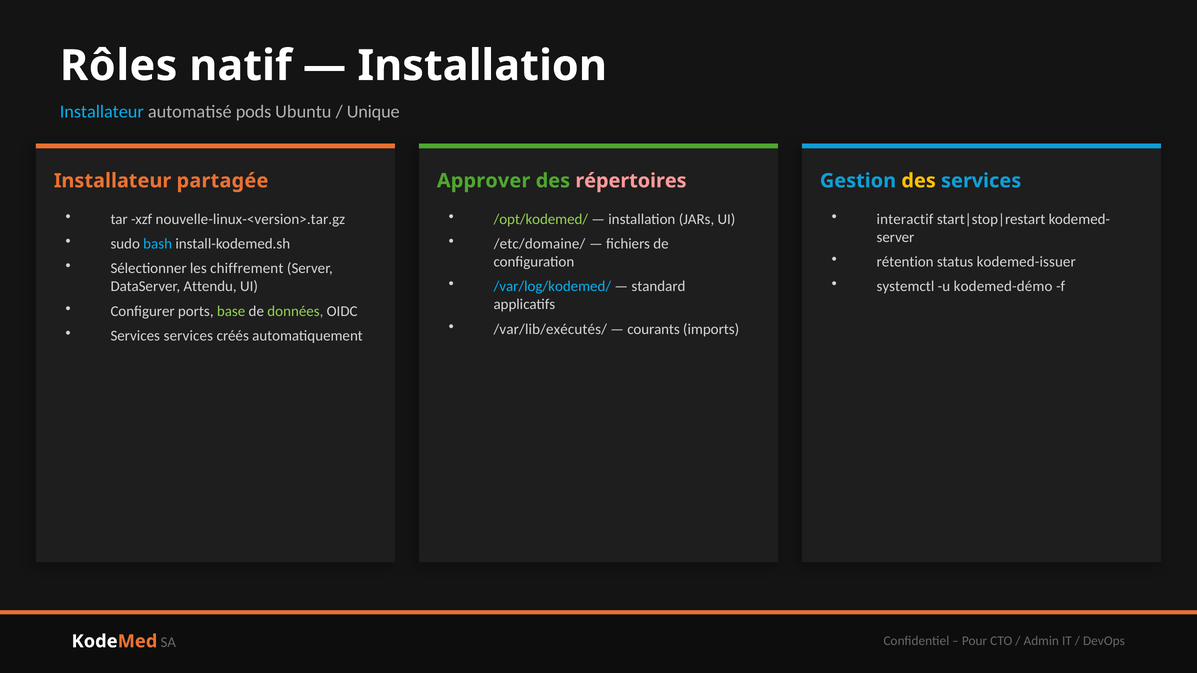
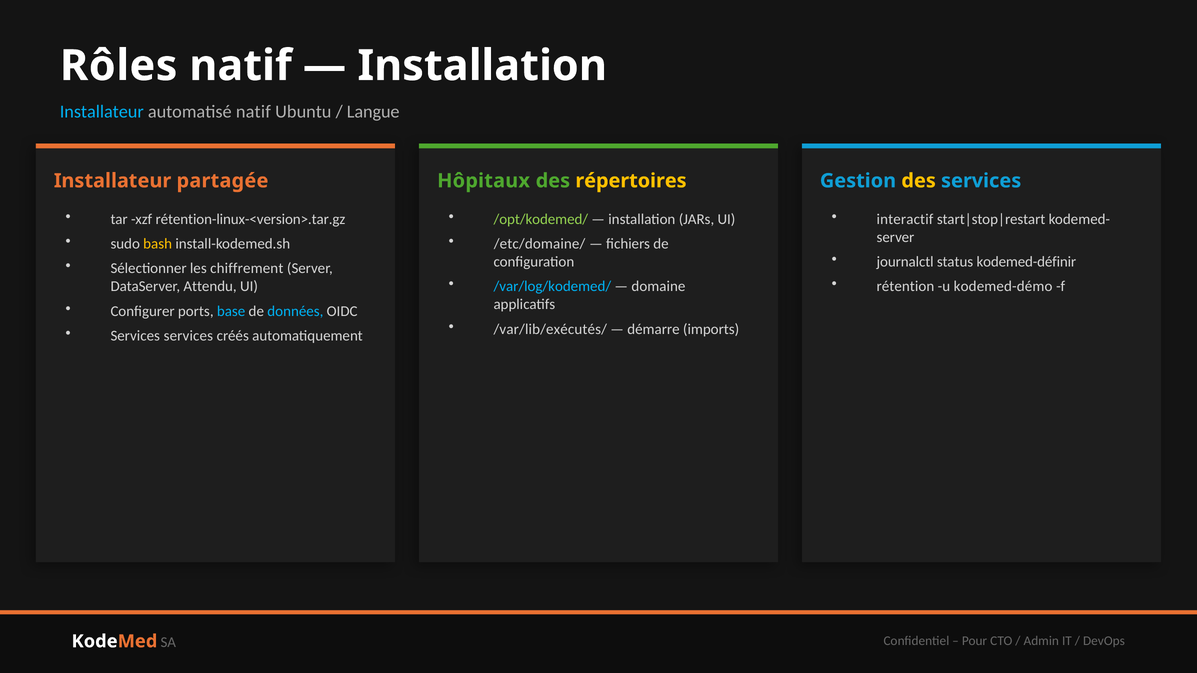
automatisé pods: pods -> natif (253, 112)
Unique: Unique -> Langue (373, 112)
Approver: Approver -> Hôpitaux (484, 181)
répertoires colour: pink -> yellow (631, 181)
nouvelle-linux-<version>.tar.gz: nouvelle-linux-<version>.tar.gz -> rétention-linux-<version>.tar.gz (250, 219)
bash colour: light blue -> yellow (158, 244)
rétention: rétention -> journalctl (905, 262)
kodemed-issuer: kodemed-issuer -> kodemed-définir (1026, 262)
standard: standard -> domaine (658, 287)
systemctl: systemctl -> rétention (905, 287)
base colour: light green -> light blue (231, 311)
données colour: light green -> light blue (295, 311)
courants: courants -> démarre (653, 329)
